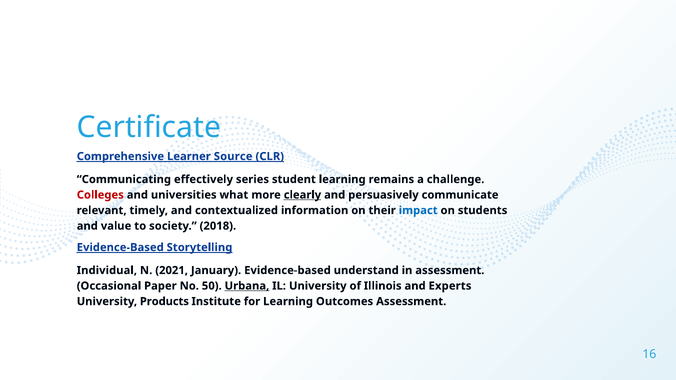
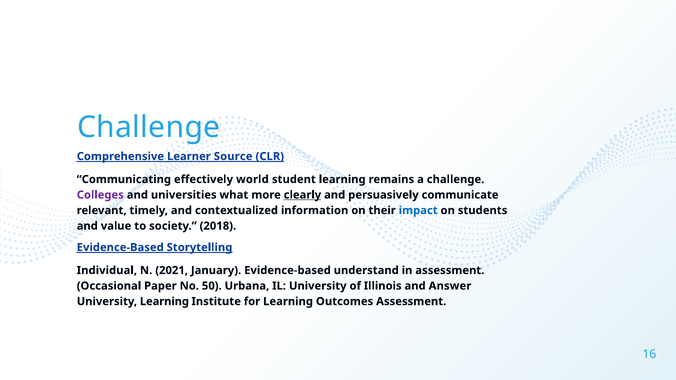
Certificate: Certificate -> Challenge (149, 127)
series: series -> world (252, 179)
Colleges colour: red -> purple (100, 195)
Urbana underline: present -> none (247, 286)
Experts: Experts -> Answer (450, 286)
University Products: Products -> Learning (164, 302)
